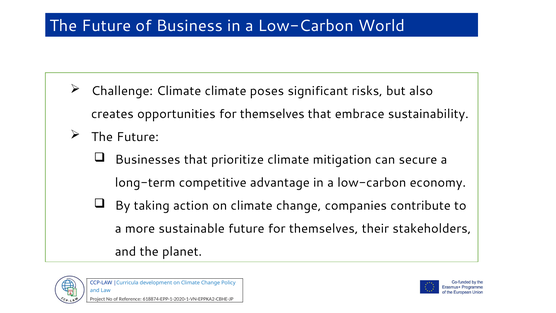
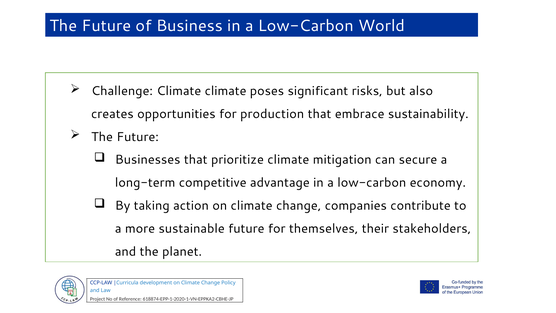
opportunities for themselves: themselves -> production (272, 114)
